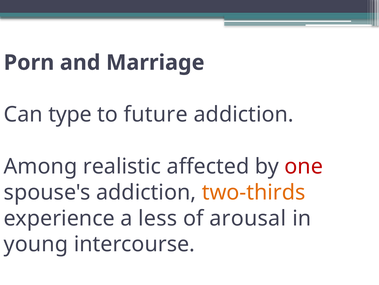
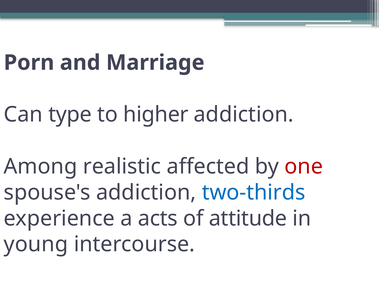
future: future -> higher (156, 114)
two-thirds colour: orange -> blue (254, 192)
less: less -> acts (158, 218)
arousal: arousal -> attitude (248, 218)
